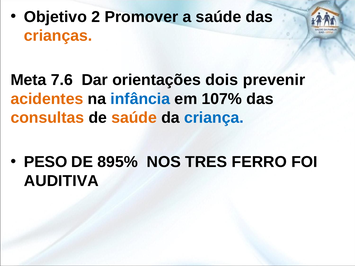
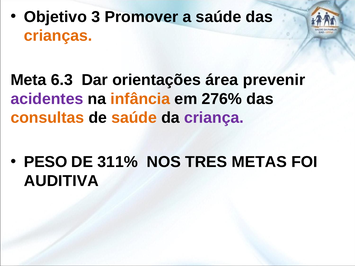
2: 2 -> 3 (96, 17)
7.6: 7.6 -> 6.3 (62, 80)
dois: dois -> área (222, 80)
acidentes colour: orange -> purple (47, 99)
infância colour: blue -> orange (140, 99)
107%: 107% -> 276% (222, 99)
criança colour: blue -> purple (214, 118)
895%: 895% -> 311% (118, 162)
FERRO: FERRO -> METAS (259, 162)
